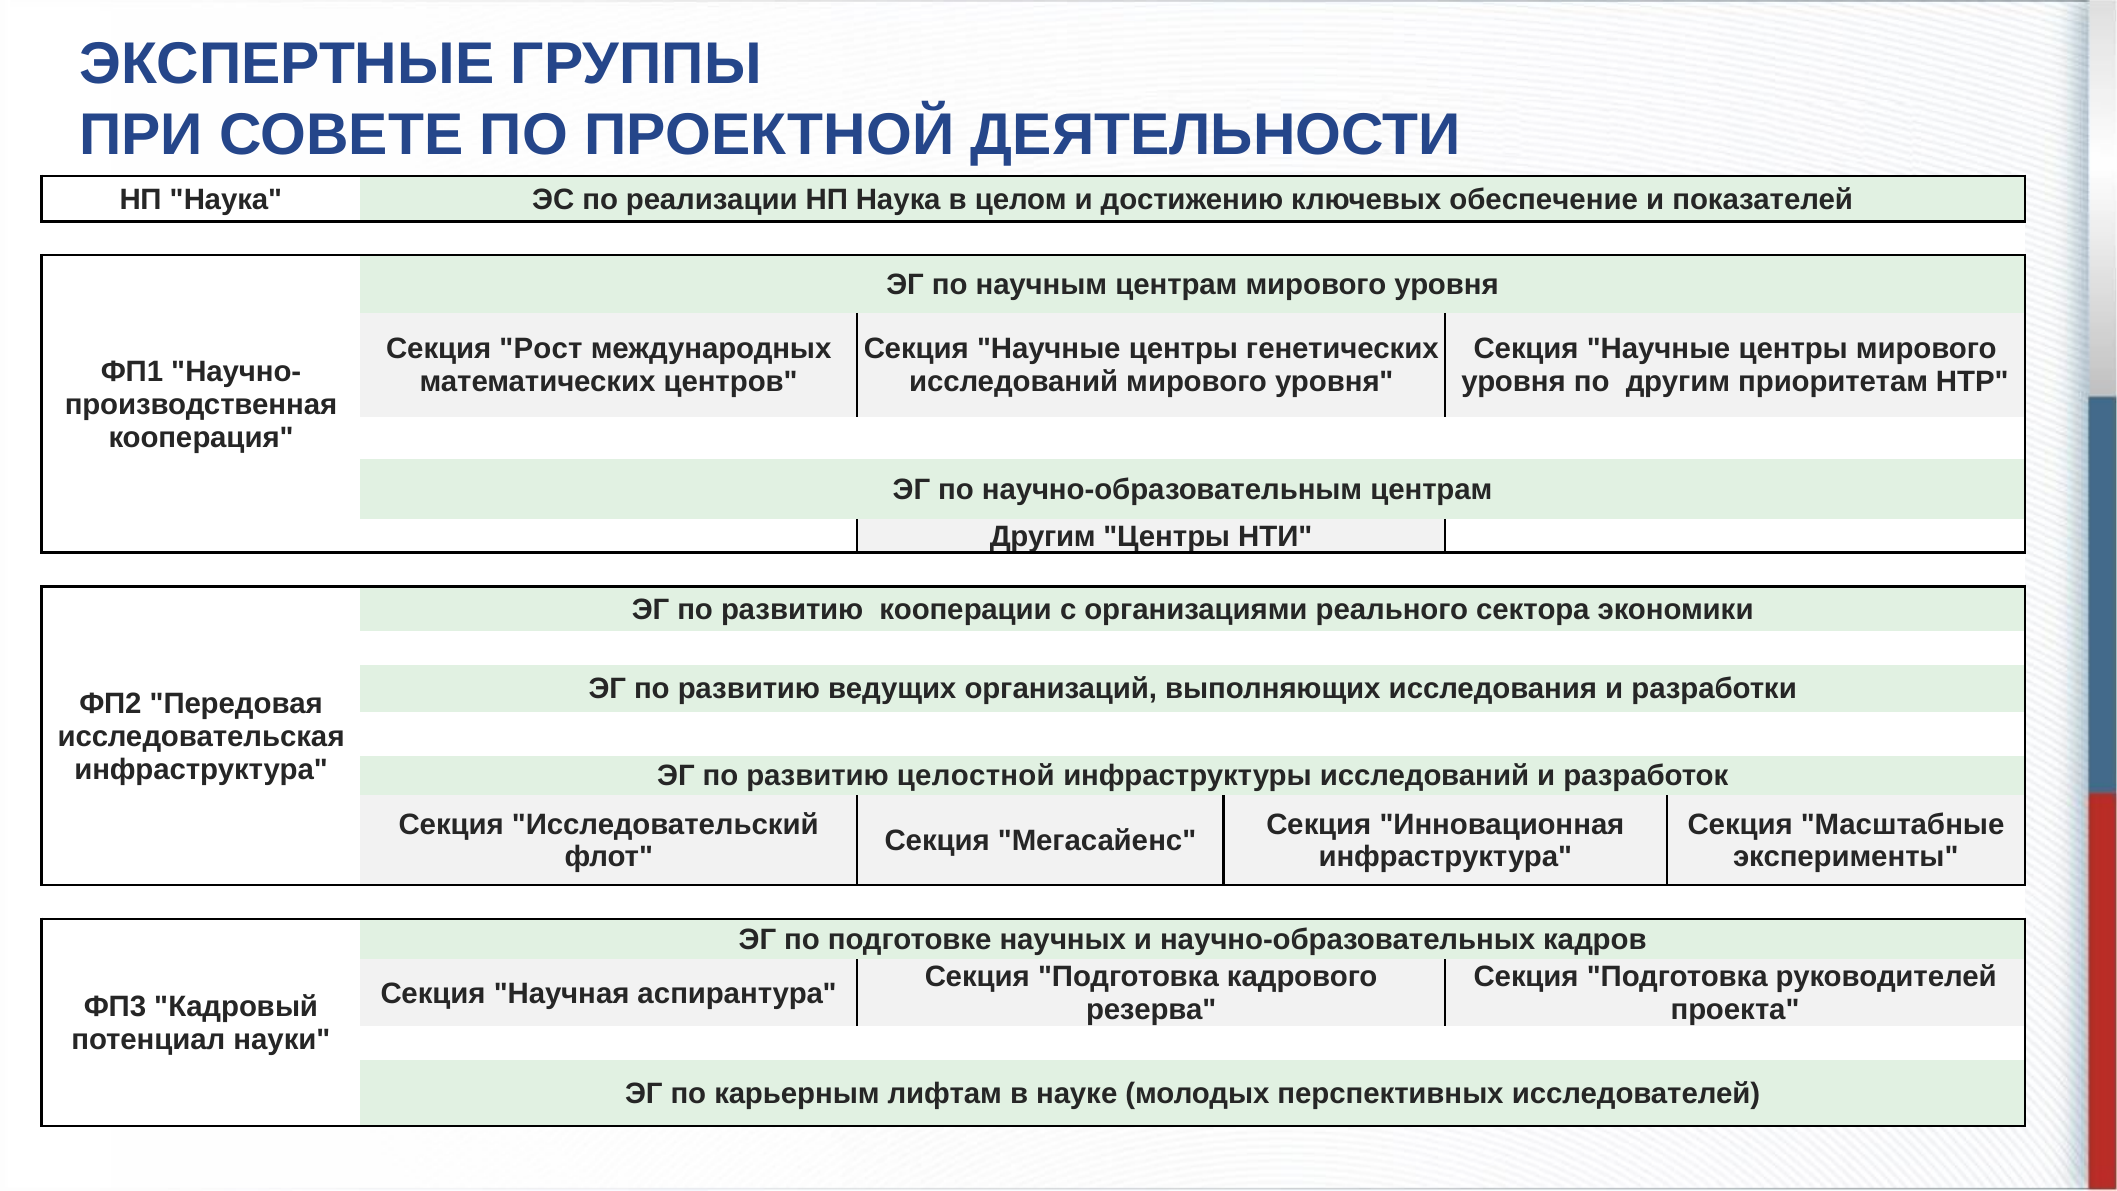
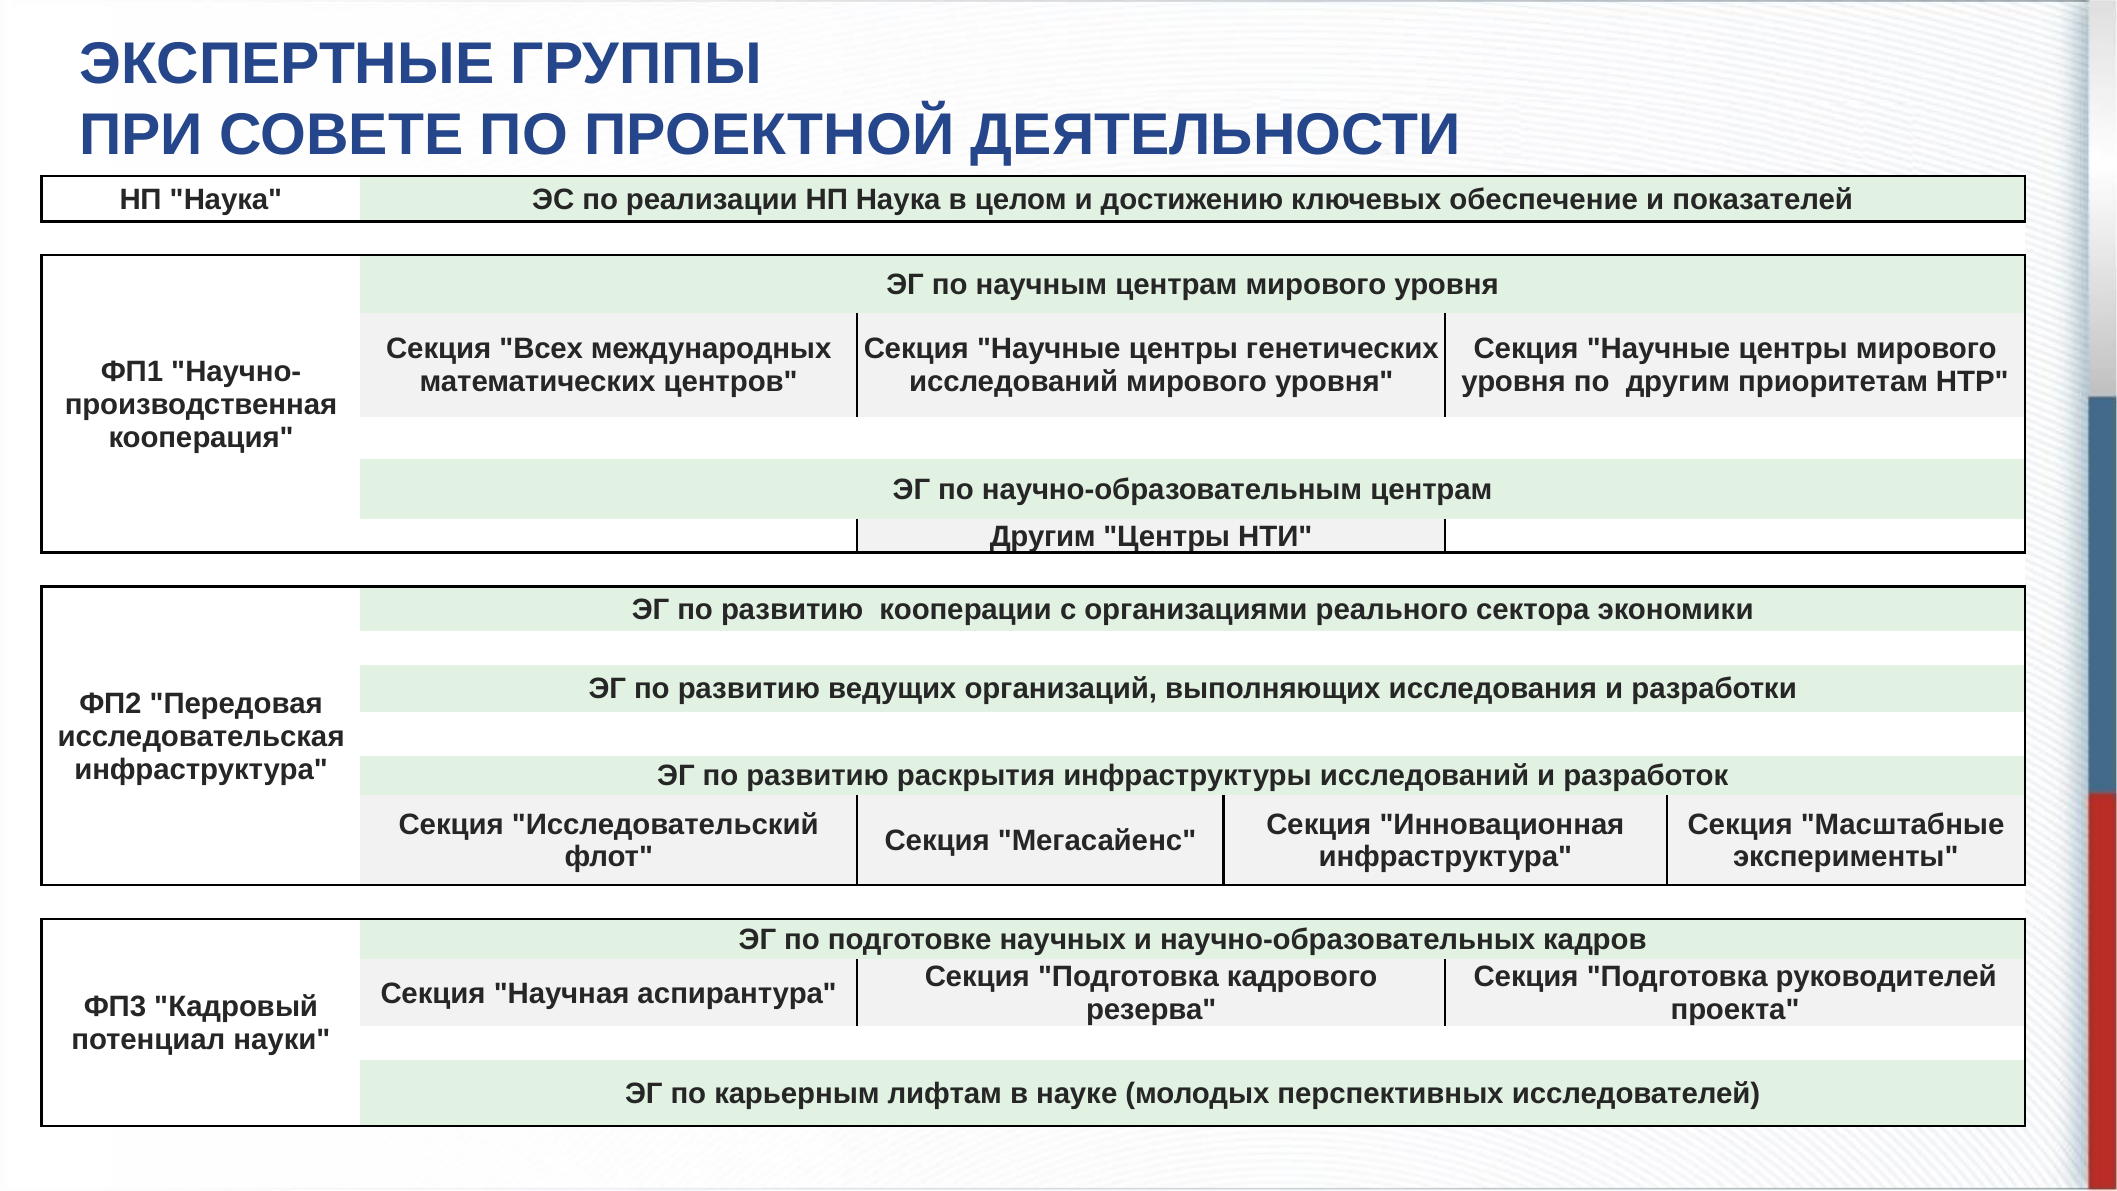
Рост: Рост -> Всех (541, 349)
целостной: целостной -> раскрытия (976, 776)
